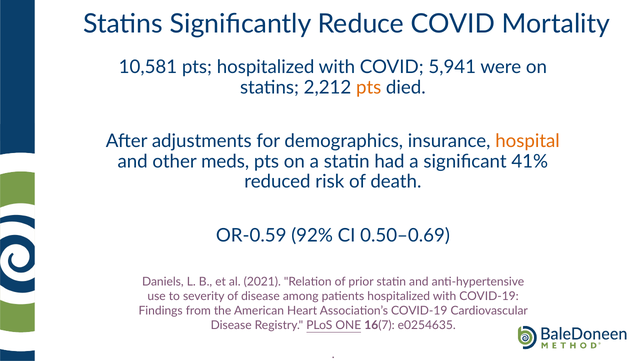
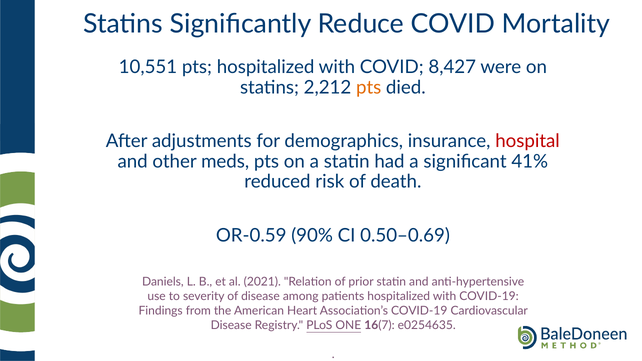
10,581: 10,581 -> 10,551 (148, 67)
5,941: 5,941 -> 8,427 (452, 67)
hospital colour: orange -> red (528, 141)
92%: 92% -> 90% (312, 235)
